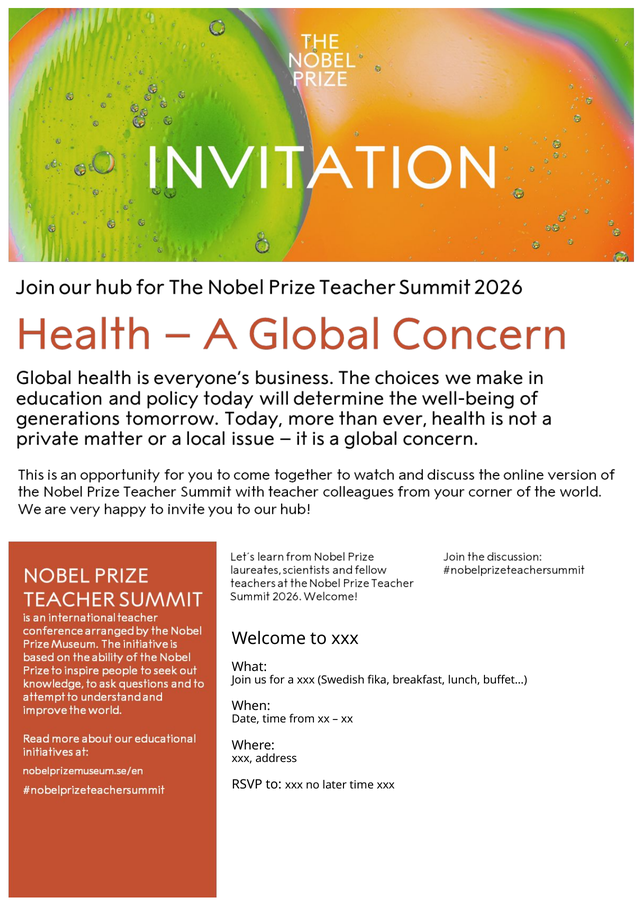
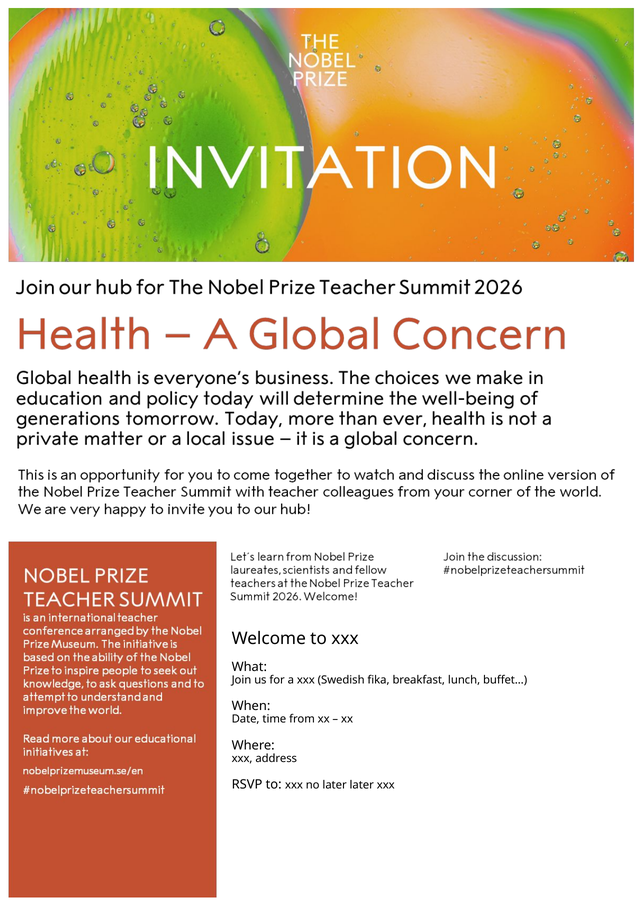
later time: time -> later (362, 785)
